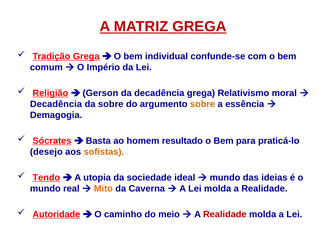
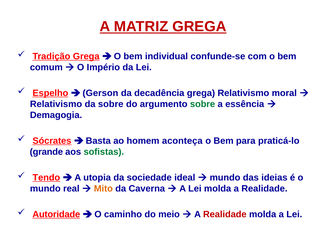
Religião: Religião -> Espelho (50, 93)
Decadência: Decadência -> Relativismo (56, 104)
sobre colour: orange -> green (203, 104)
resultado: resultado -> aconteça (182, 141)
desejo: desejo -> grande (46, 152)
sofistas colour: orange -> green (104, 152)
